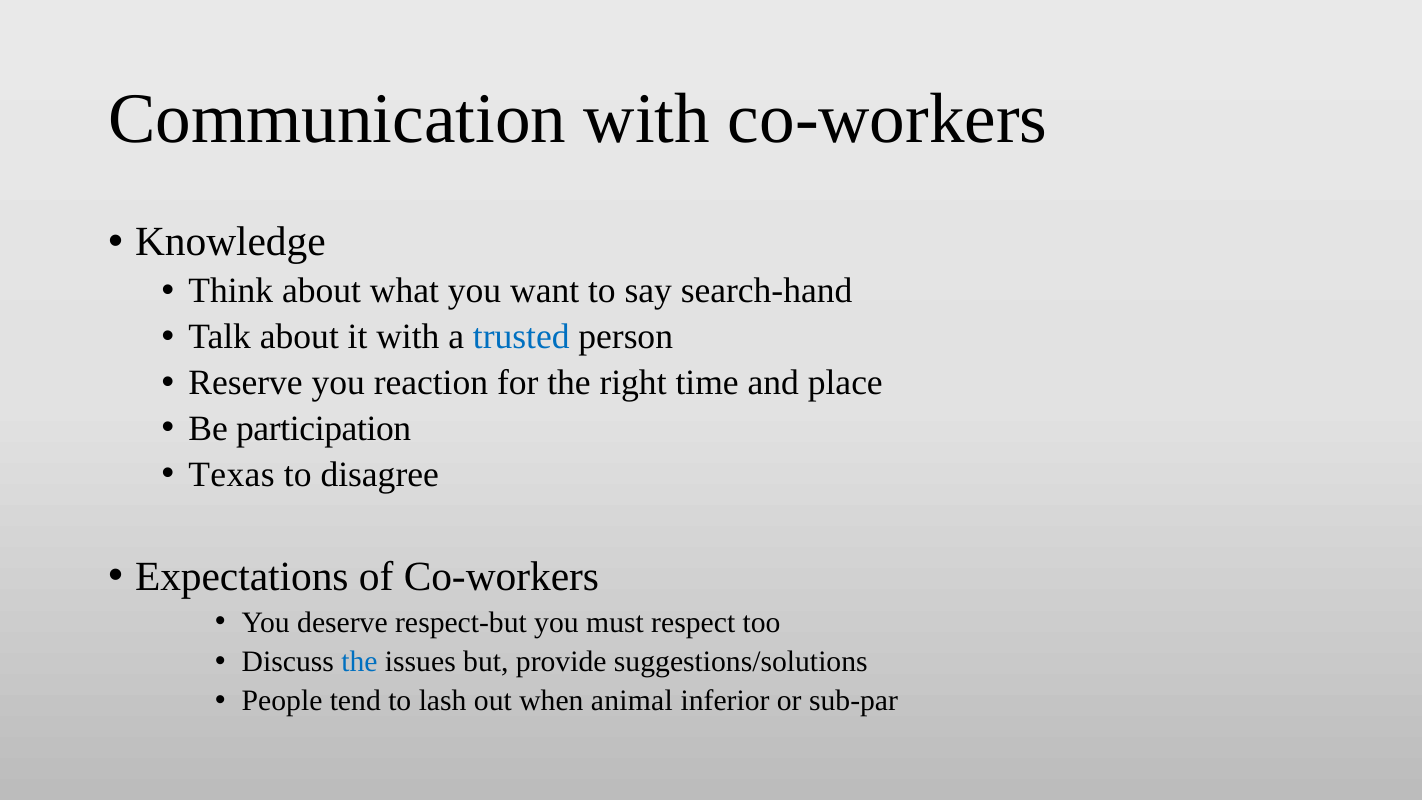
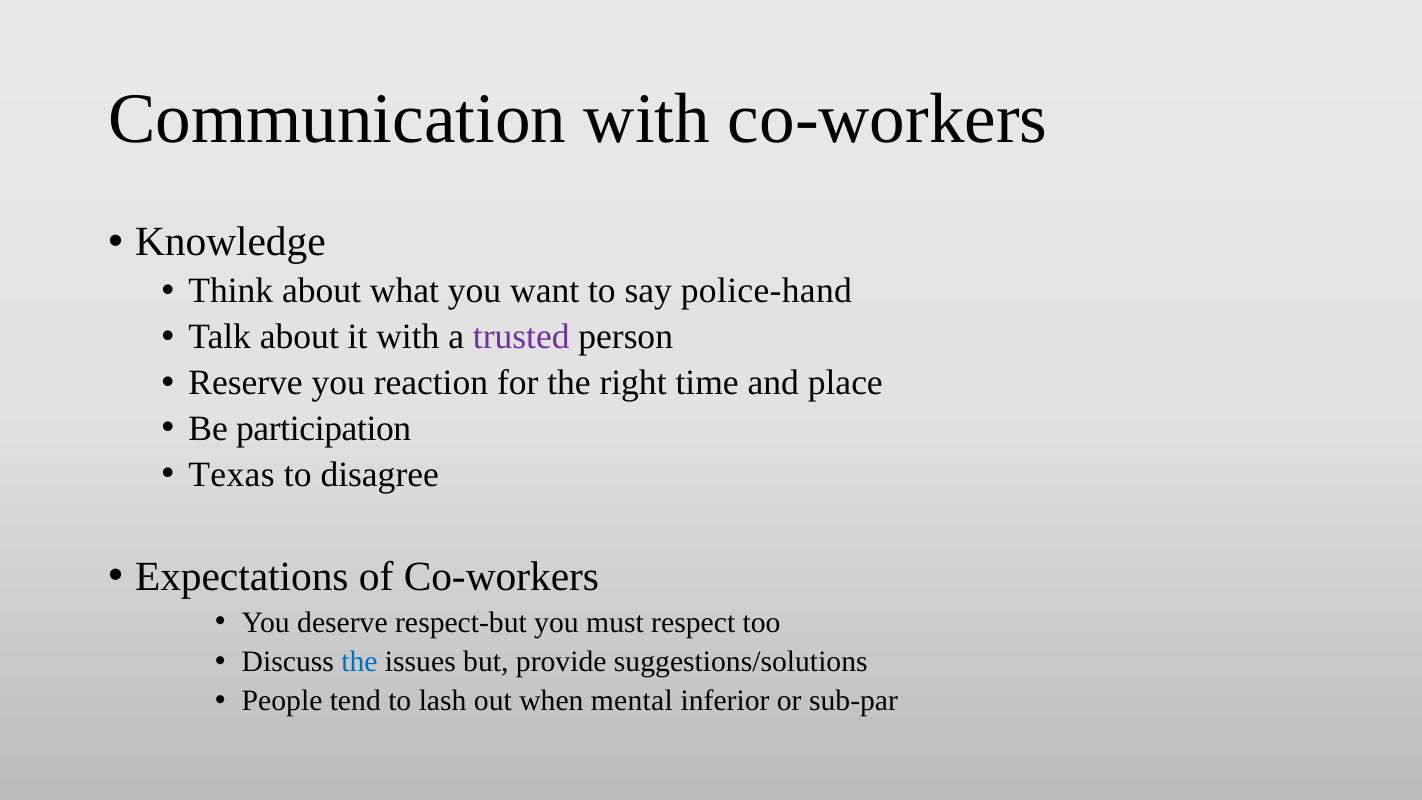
search-hand: search-hand -> police-hand (766, 291)
trusted colour: blue -> purple (521, 337)
animal: animal -> mental (632, 701)
